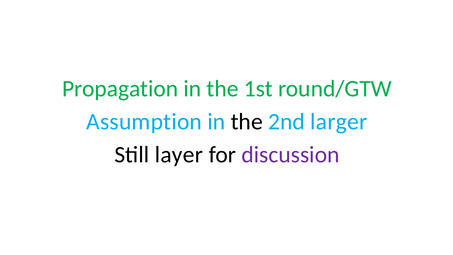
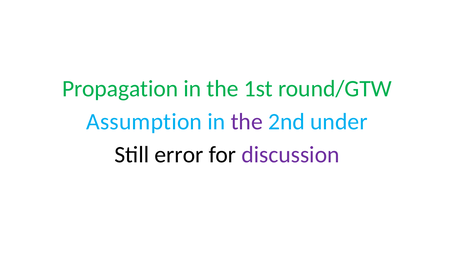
the colour: black -> purple (247, 122)
larger: larger -> under (339, 122)
layer: layer -> error (179, 155)
